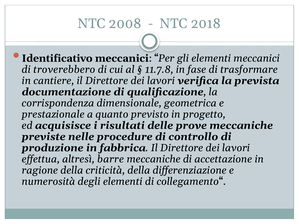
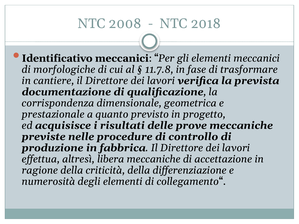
troverebbero: troverebbero -> morfologiche (64, 70)
barre: barre -> libera (111, 159)
